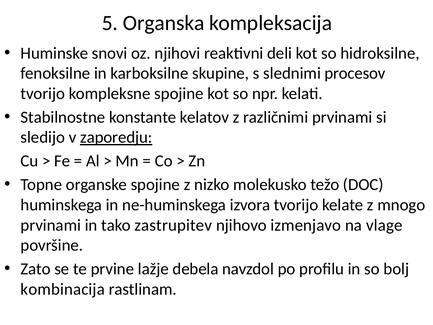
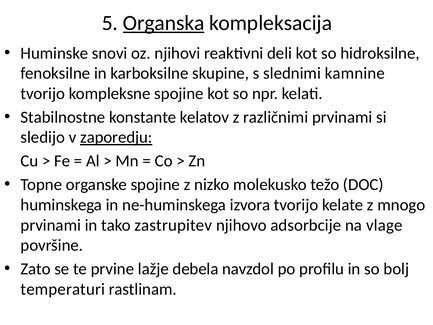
Organska underline: none -> present (164, 23)
procesov: procesov -> kamnine (355, 73)
izmenjavo: izmenjavo -> adsorbcije (306, 225)
kombinacija: kombinacija -> temperaturi (63, 289)
